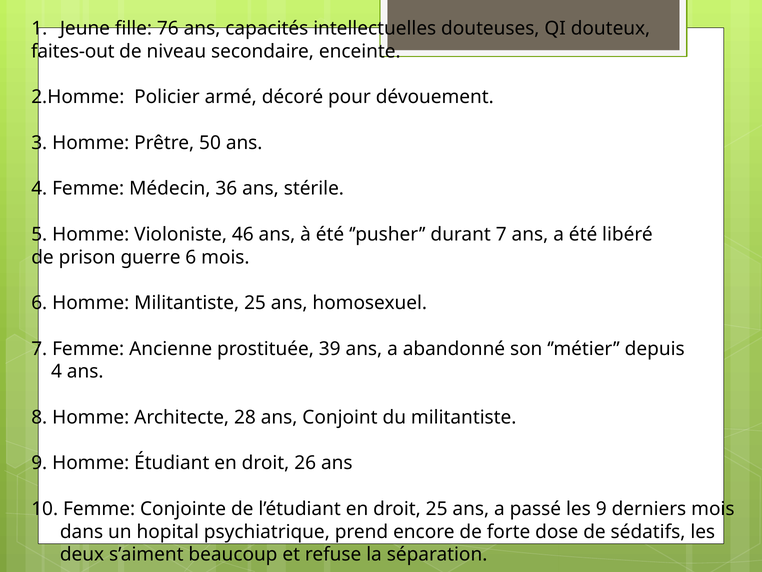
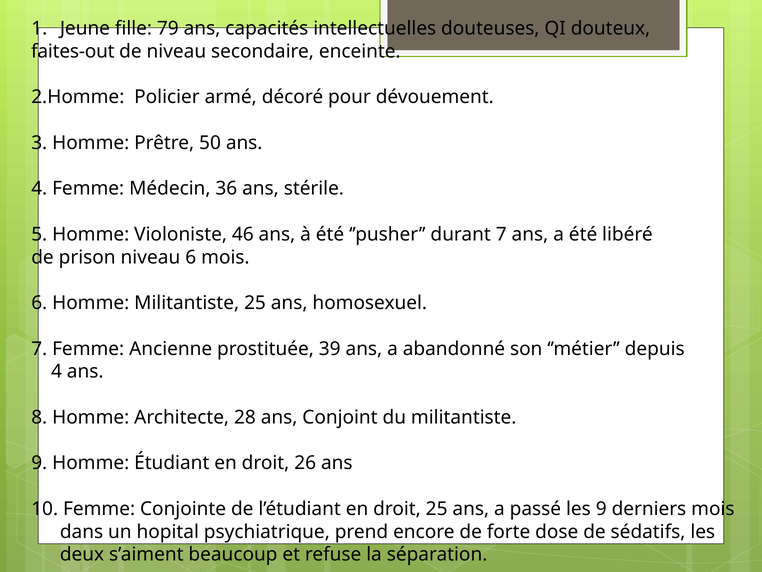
76: 76 -> 79 (168, 28)
prison guerre: guerre -> niveau (150, 257)
